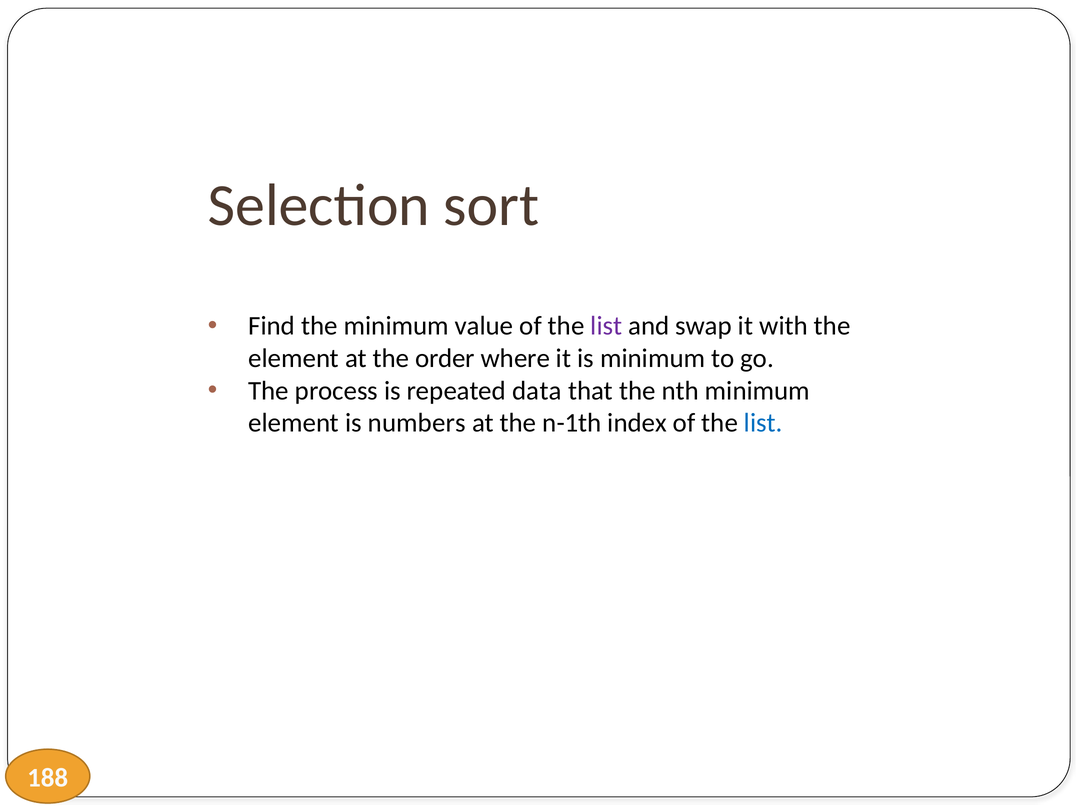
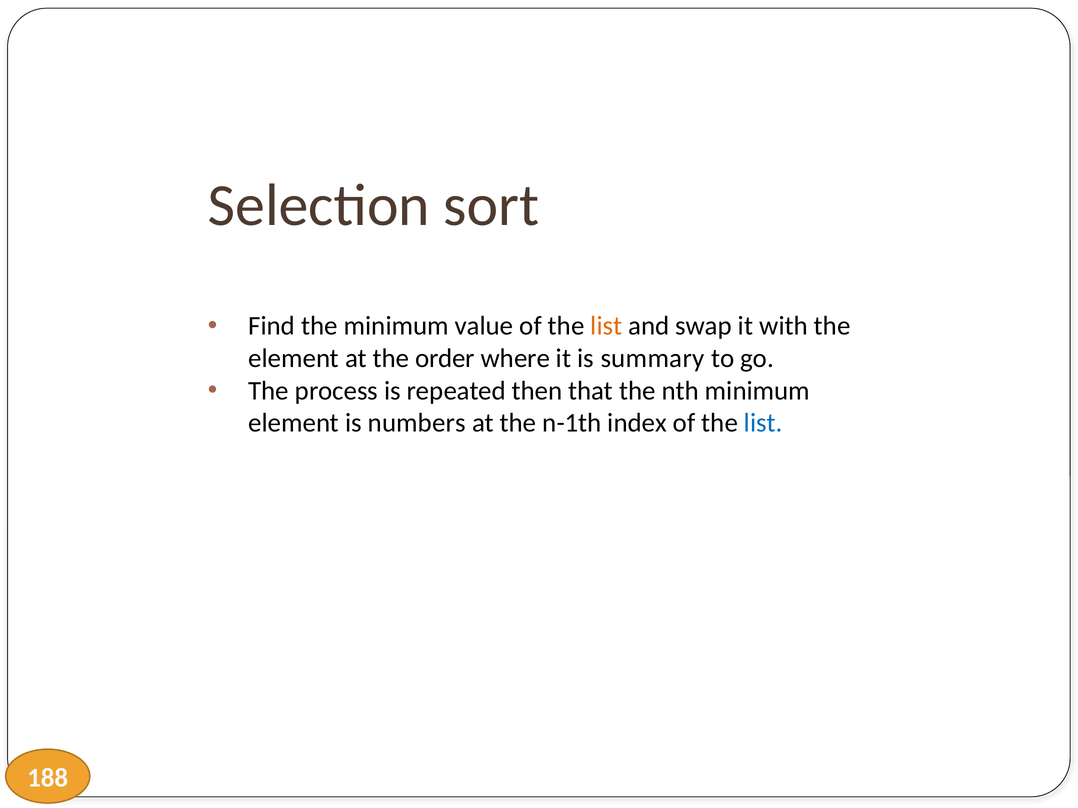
list colour: purple -> orange (606, 326)
is minimum: minimum -> summary (652, 359)
data: data -> then (537, 391)
